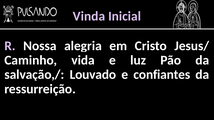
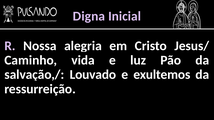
Vinda: Vinda -> Digna (89, 16)
confiantes: confiantes -> exultemos (162, 75)
